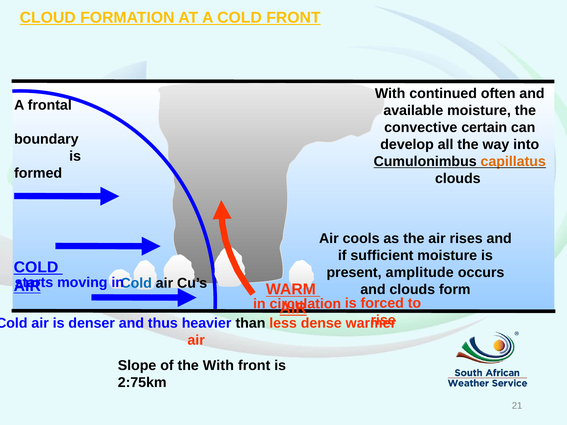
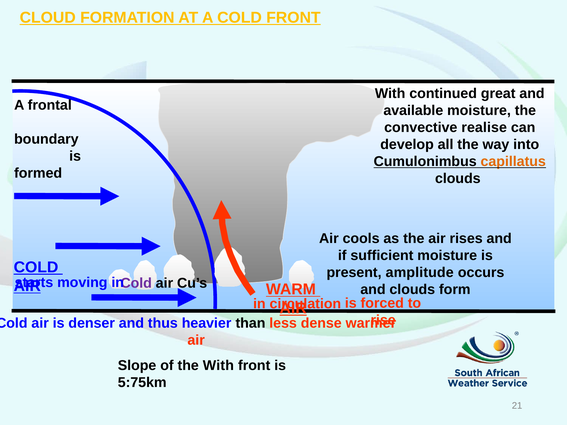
often: often -> great (498, 93)
certain: certain -> realise (484, 127)
Cold colour: blue -> purple (136, 283)
2:75km: 2:75km -> 5:75km (142, 383)
